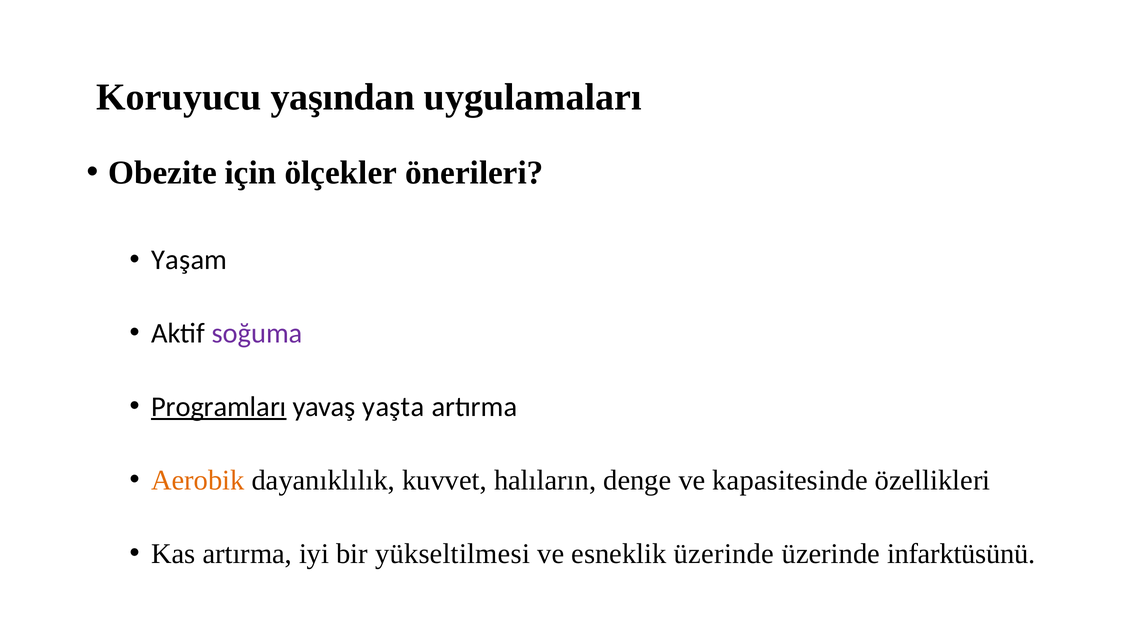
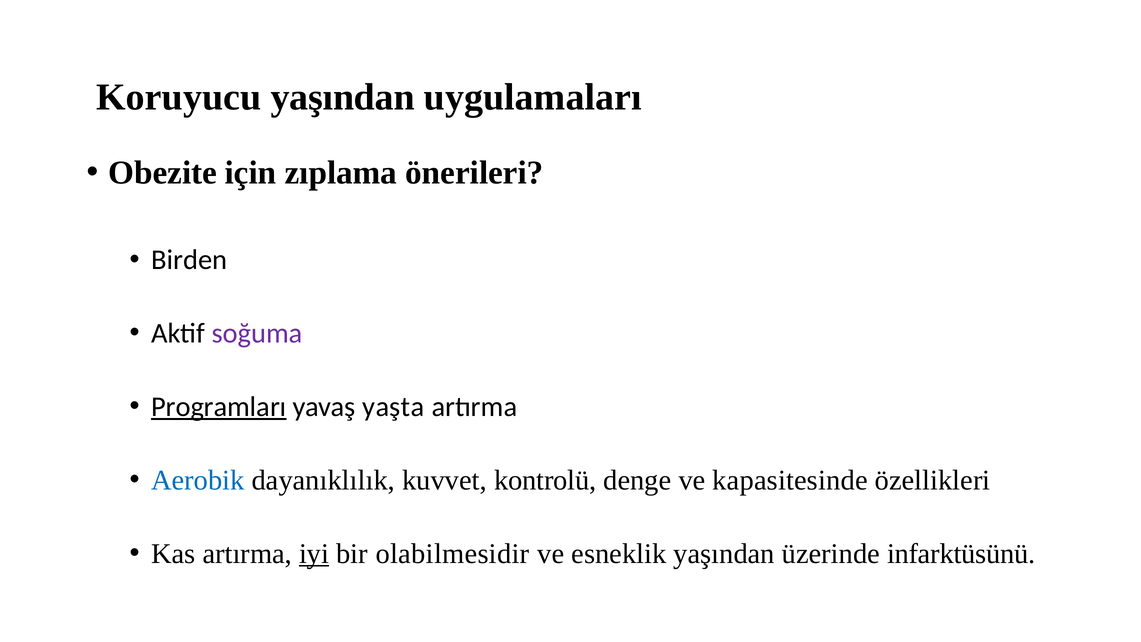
ölçekler: ölçekler -> zıplama (341, 173)
Yaşam: Yaşam -> Birden (189, 260)
Aerobik colour: orange -> blue (198, 480)
halıların: halıların -> kontrolü (545, 480)
iyi underline: none -> present (314, 553)
yükseltilmesi: yükseltilmesi -> olabilmesidir (453, 553)
esneklik üzerinde: üzerinde -> yaşından (724, 553)
